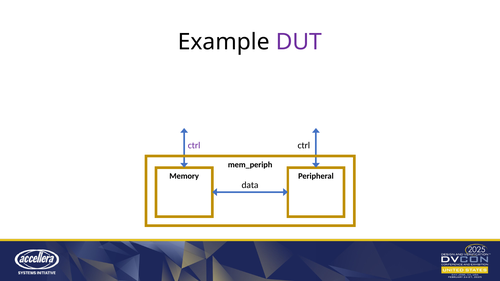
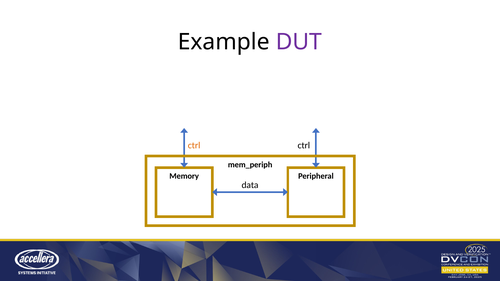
ctrl colour: purple -> orange (194, 146)
